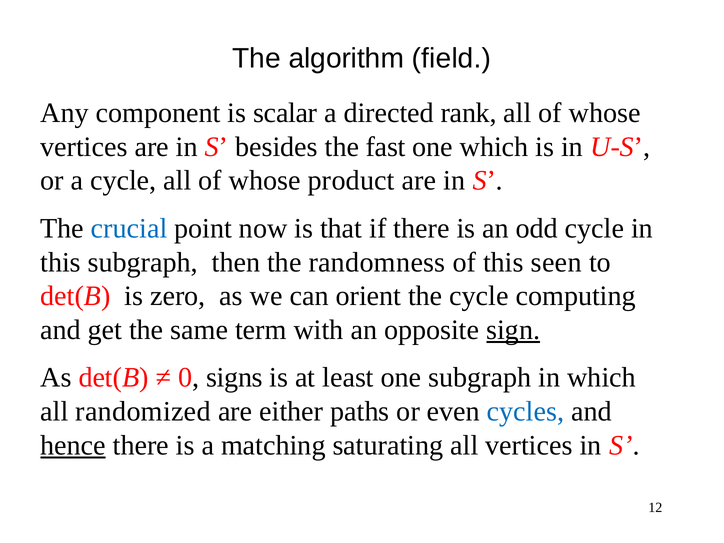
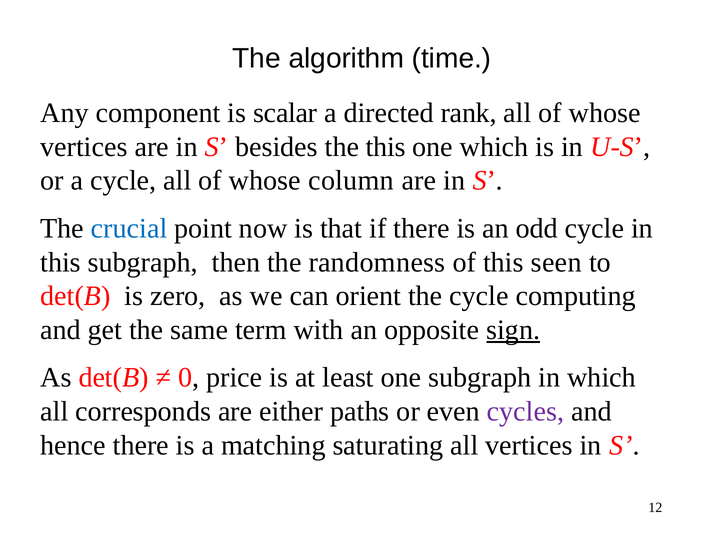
field: field -> time (452, 59)
the fast: fast -> this (386, 147)
product: product -> column (351, 181)
signs: signs -> price (234, 378)
randomized: randomized -> corresponds (143, 412)
cycles colour: blue -> purple (526, 412)
hence underline: present -> none (73, 445)
